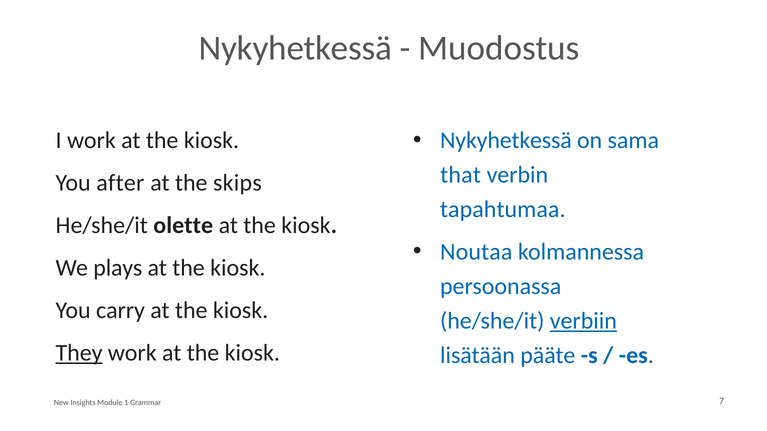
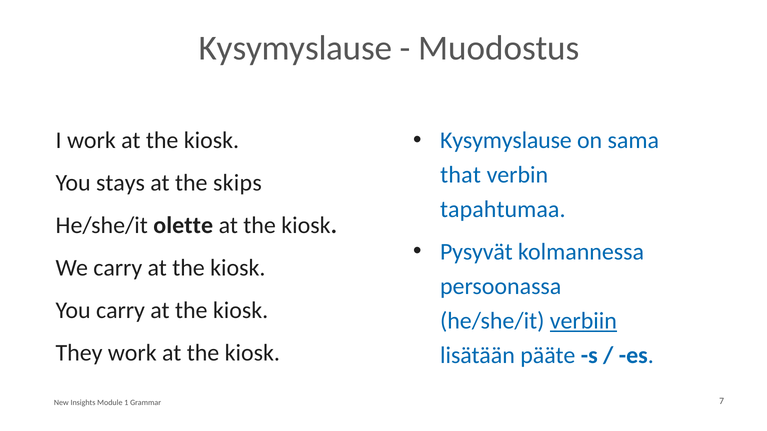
Nykyhetkessä: Nykyhetkessä -> Kysymyslause (295, 48)
Nykyhetkessä: Nykyhetkessä -> Kysymyslause (506, 141)
after: after -> stays (121, 183)
Noutaa: Noutaa -> Pysyvät (476, 252)
We plays: plays -> carry (118, 268)
They underline: present -> none (79, 353)
